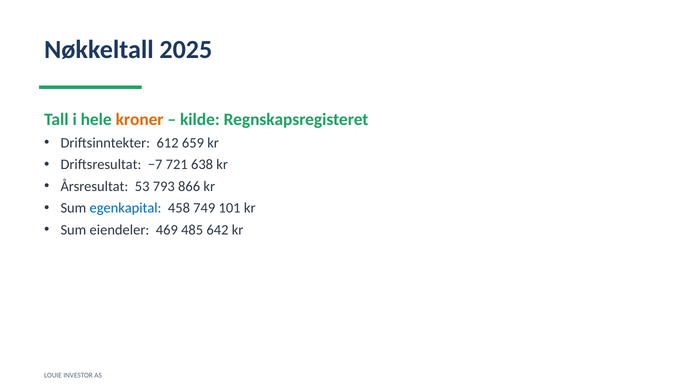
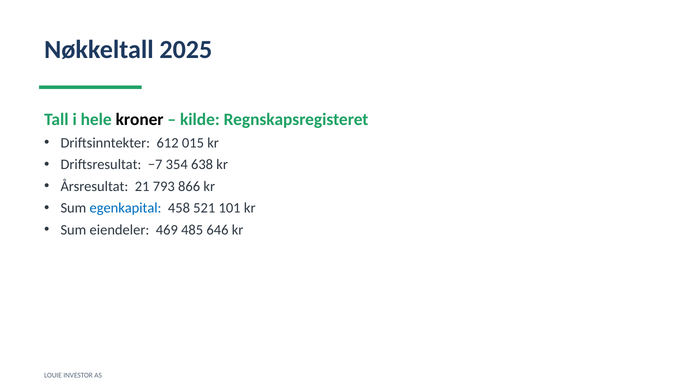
kroner colour: orange -> black (140, 120)
659: 659 -> 015 (193, 143)
721: 721 -> 354 (177, 165)
53: 53 -> 21 (142, 186)
749: 749 -> 521 (204, 208)
642: 642 -> 646 (217, 230)
